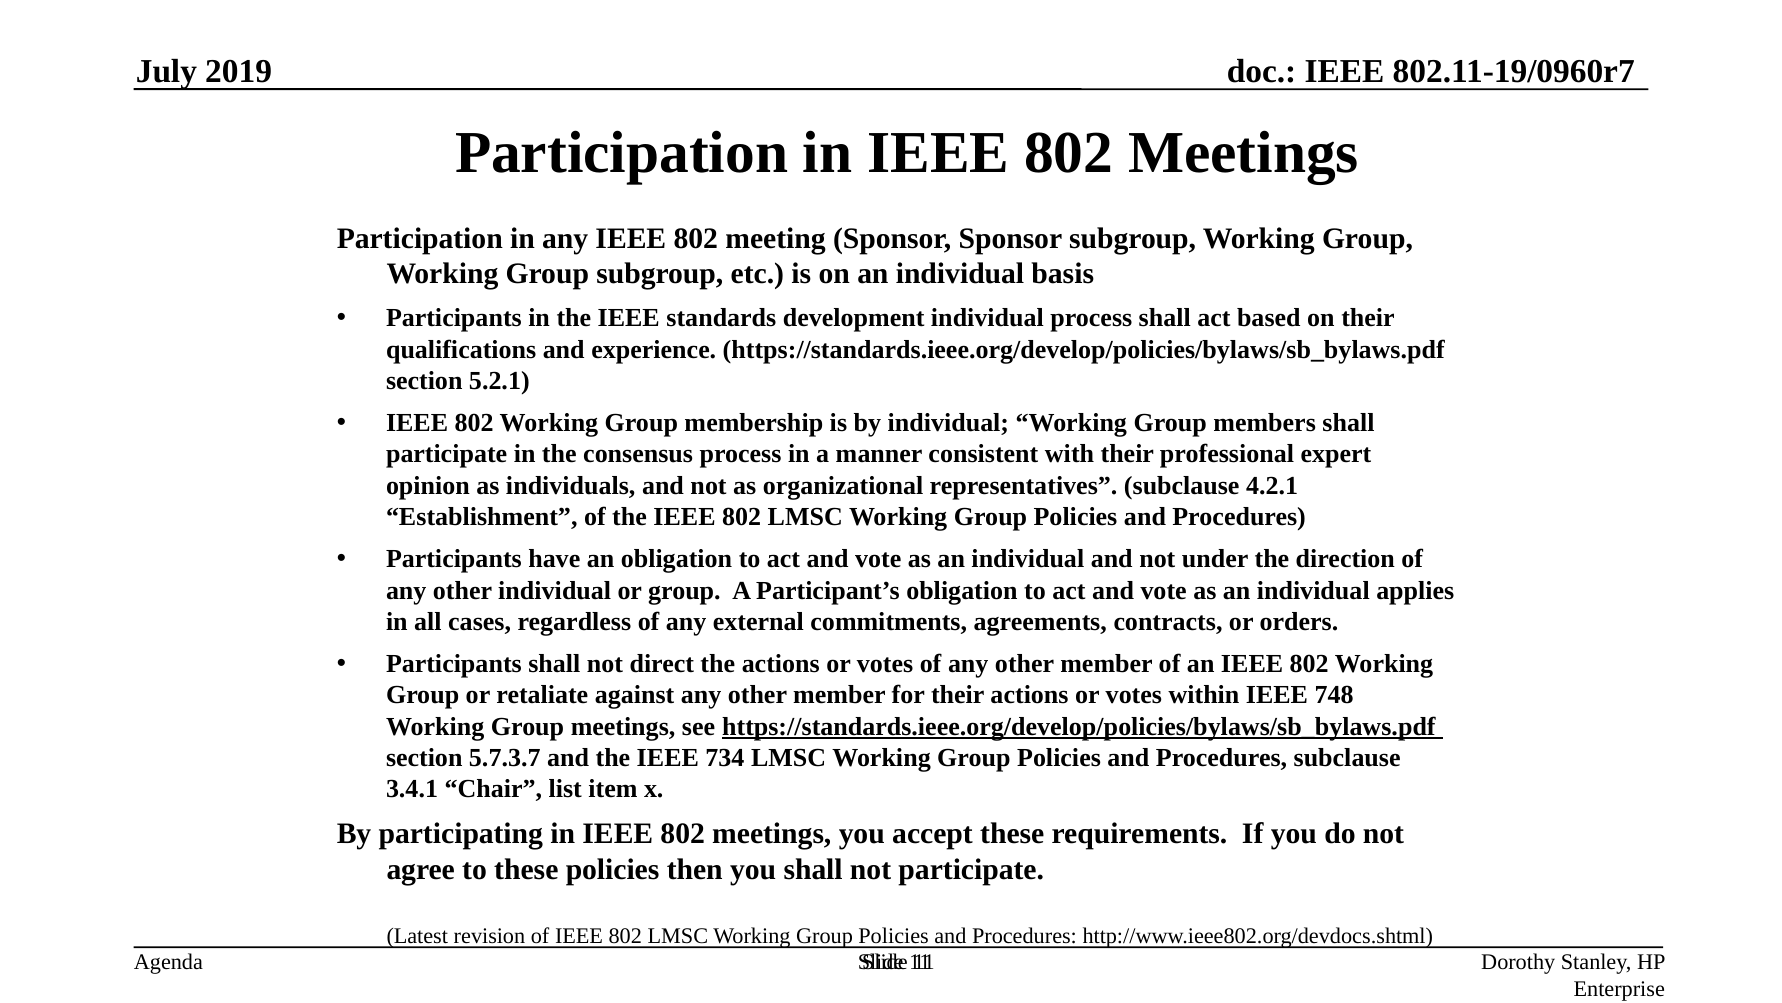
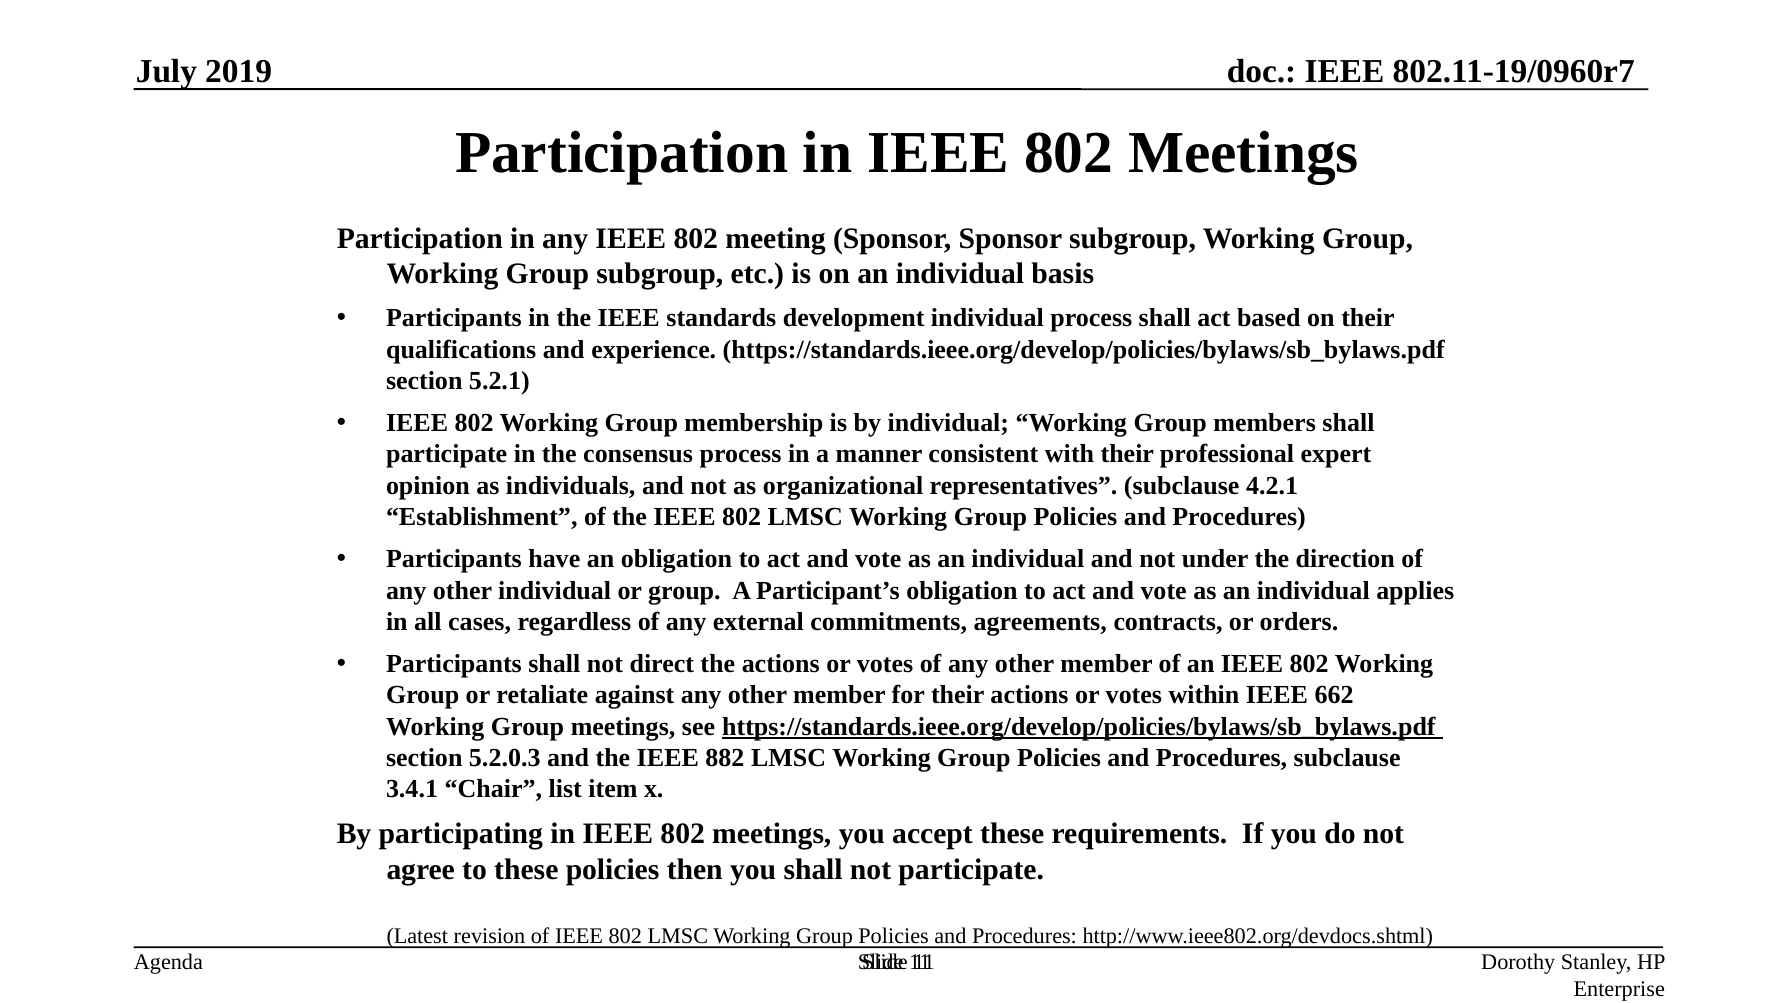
748: 748 -> 662 (1334, 695)
5.7.3.7: 5.7.3.7 -> 5.2.0.3 (505, 757)
734: 734 -> 882 (725, 757)
